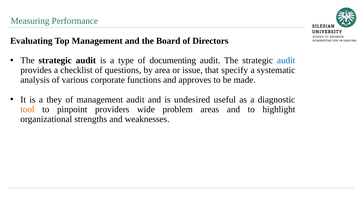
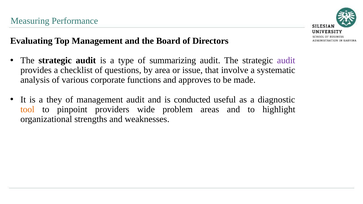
documenting: documenting -> summarizing (173, 60)
audit colour: blue -> purple (286, 60)
specify: specify -> involve (235, 70)
undesired: undesired -> conducted (192, 100)
